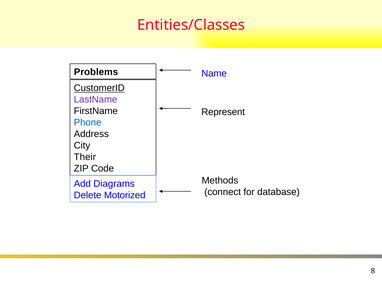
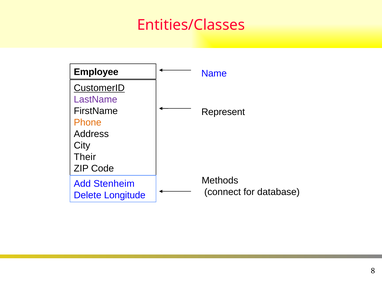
Problems: Problems -> Employee (96, 72)
Phone colour: blue -> orange (88, 122)
Diagrams: Diagrams -> Stenheim (114, 183)
Motorized: Motorized -> Longitude (125, 195)
